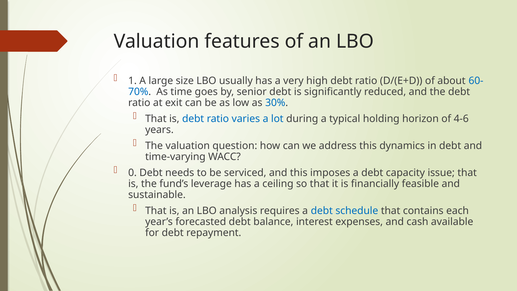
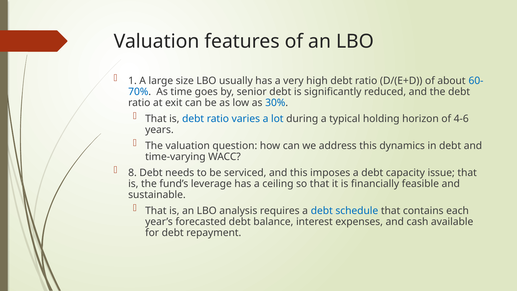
0: 0 -> 8 (133, 173)
